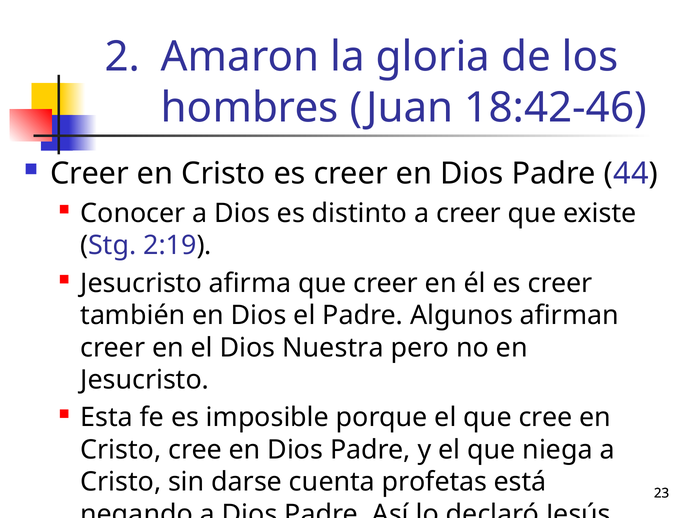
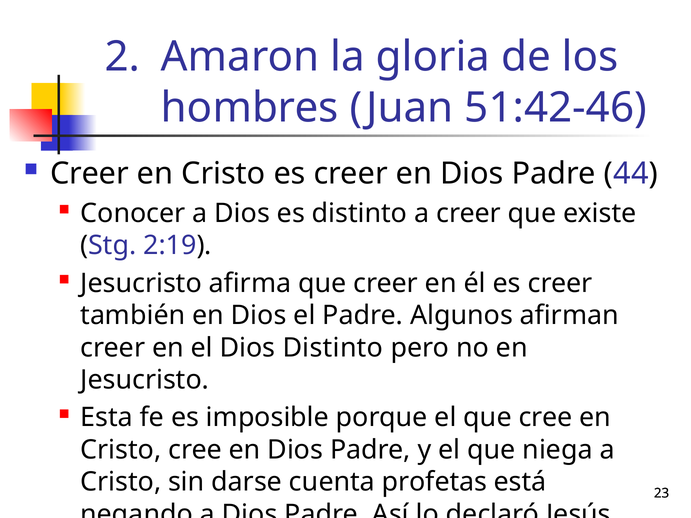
18:42-46: 18:42-46 -> 51:42-46 (556, 108)
Dios Nuestra: Nuestra -> Distinto (333, 348)
